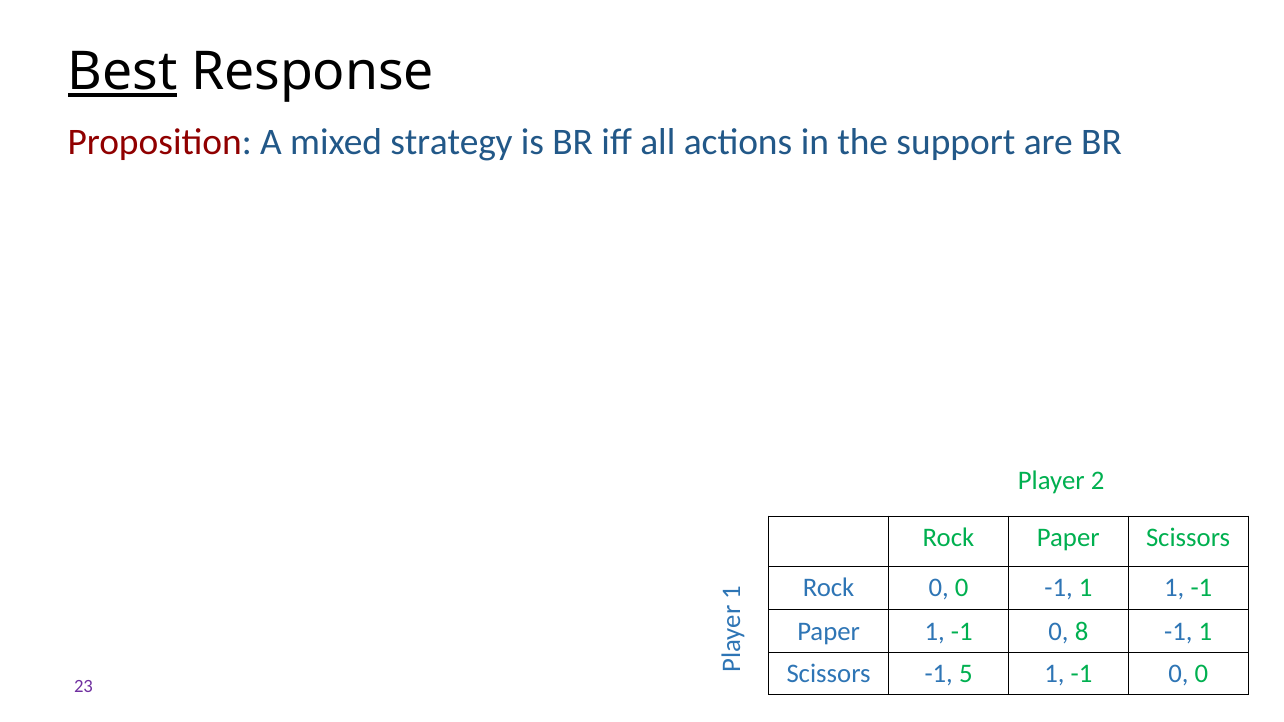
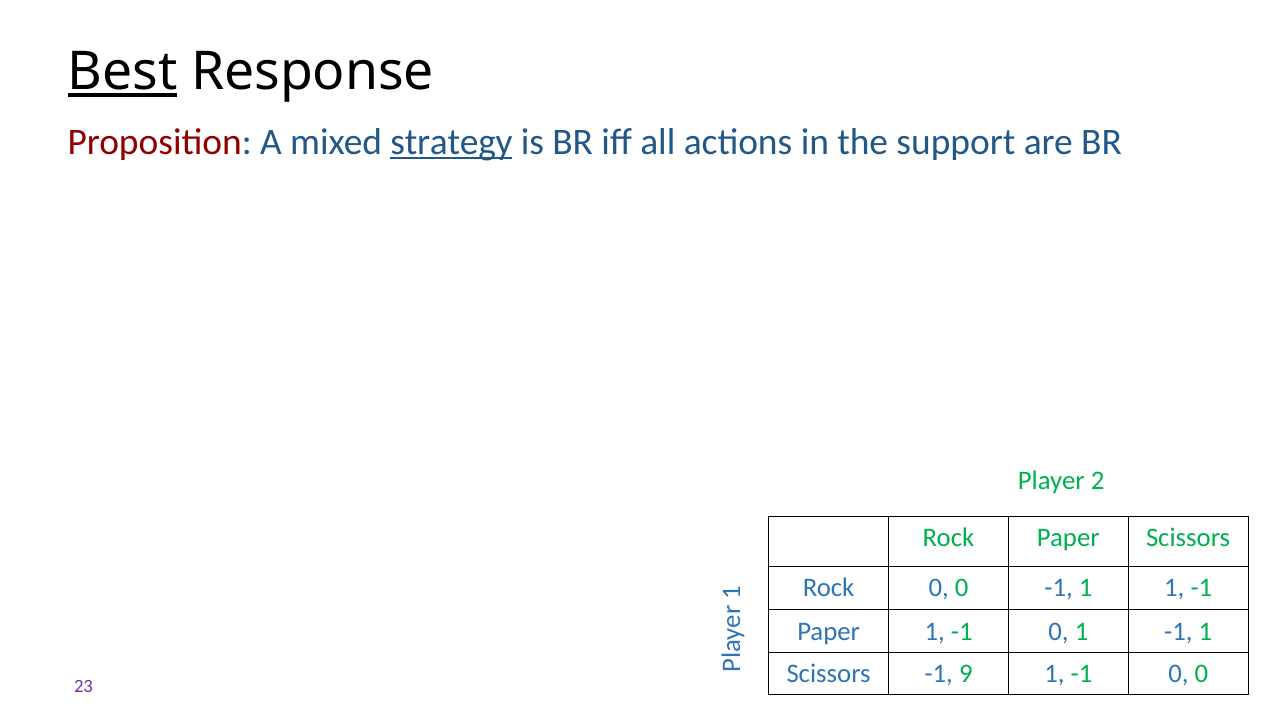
strategy underline: none -> present (452, 142)
0 8: 8 -> 1 (1082, 632)
5: 5 -> 9 (966, 674)
